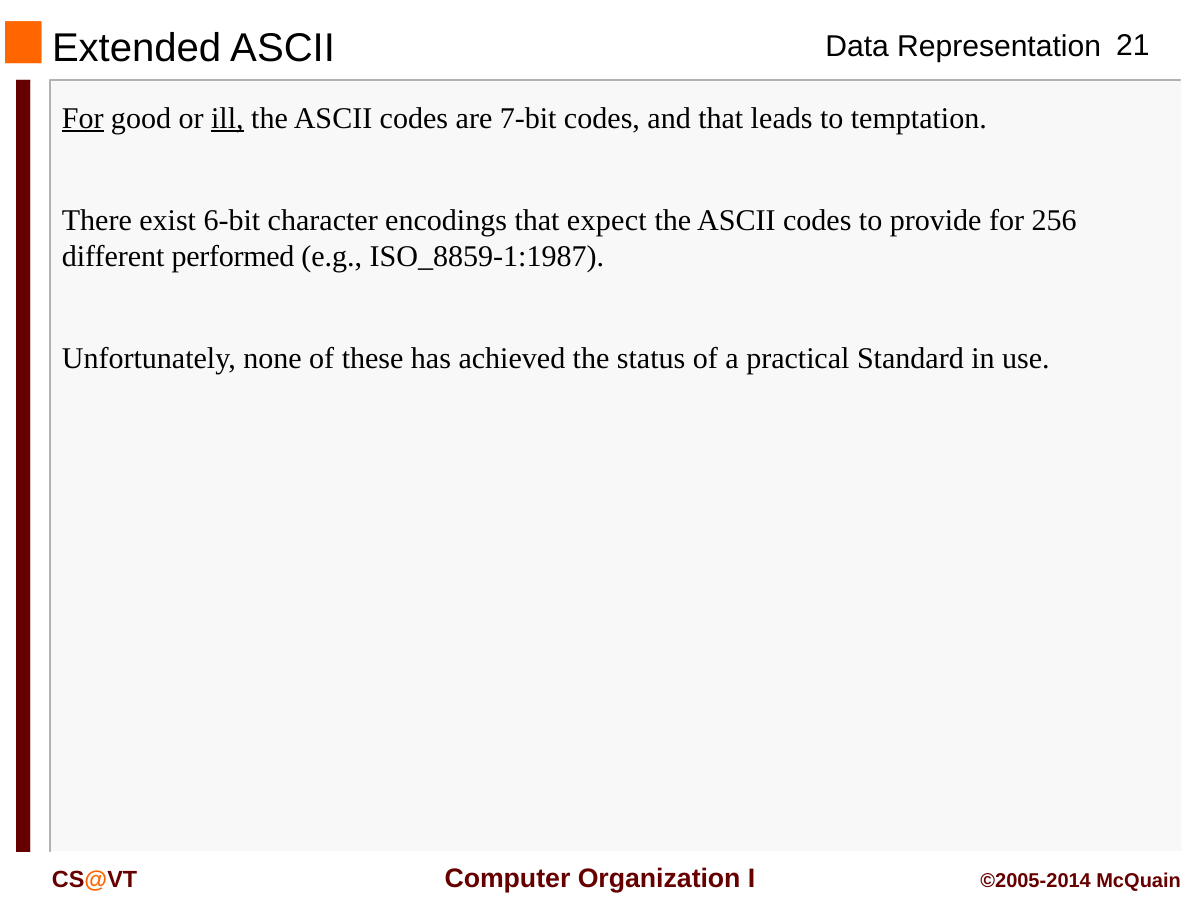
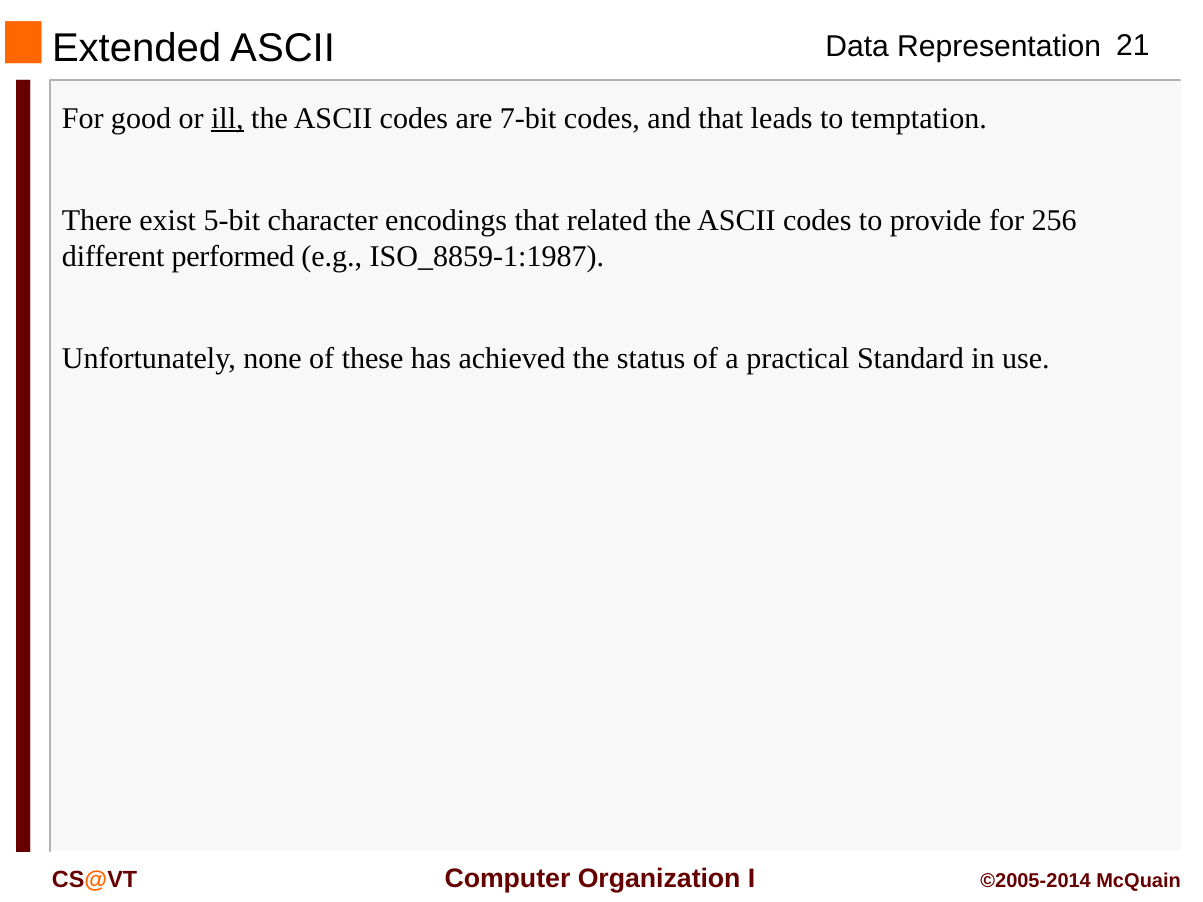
For underline: present -> none (83, 118)
6-bit: 6-bit -> 5-bit (232, 220)
expect: expect -> related (607, 220)
